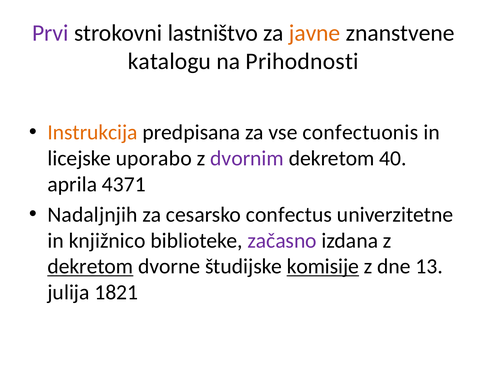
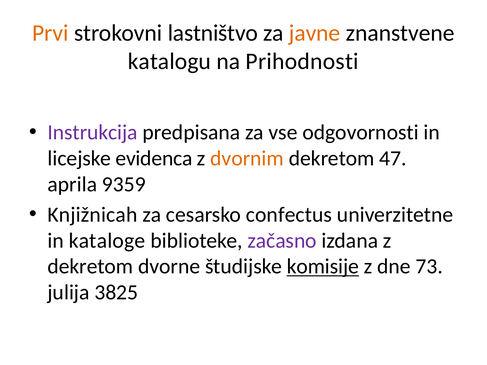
Prvi colour: purple -> orange (50, 33)
Instrukcija colour: orange -> purple (93, 132)
confectuonis: confectuonis -> odgovornosti (361, 132)
uporabo: uporabo -> evidenca (154, 158)
dvornim colour: purple -> orange (247, 158)
40: 40 -> 47 (393, 158)
4371: 4371 -> 9359 (124, 184)
Nadaljnjih: Nadaljnjih -> Knjižnicah (92, 215)
knjižnico: knjižnico -> kataloge (107, 241)
dekretom underline: present -> none (90, 267)
13: 13 -> 73 (429, 267)
1821: 1821 -> 3825 (116, 293)
